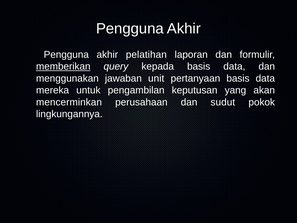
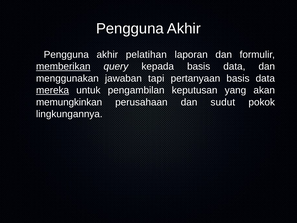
unit: unit -> tapi (156, 78)
mereka underline: none -> present (53, 90)
mencerminkan: mencerminkan -> memungkinkan (69, 102)
